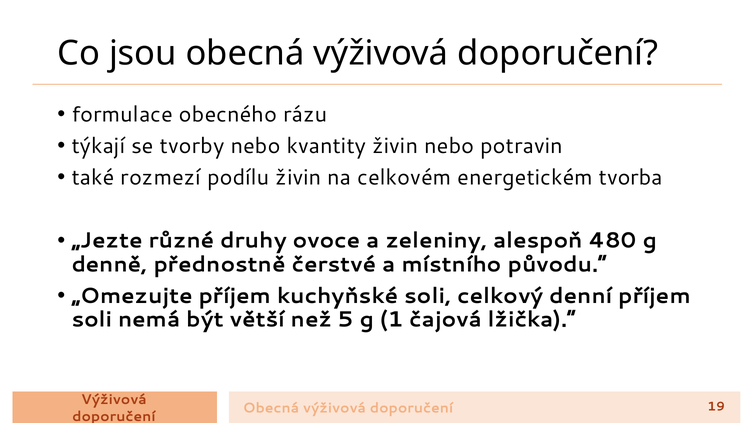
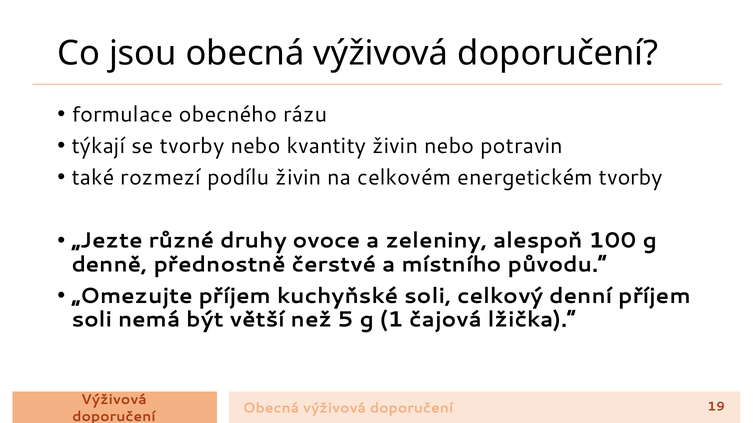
energetickém tvorba: tvorba -> tvorby (631, 178)
480: 480 -> 100 (613, 241)
